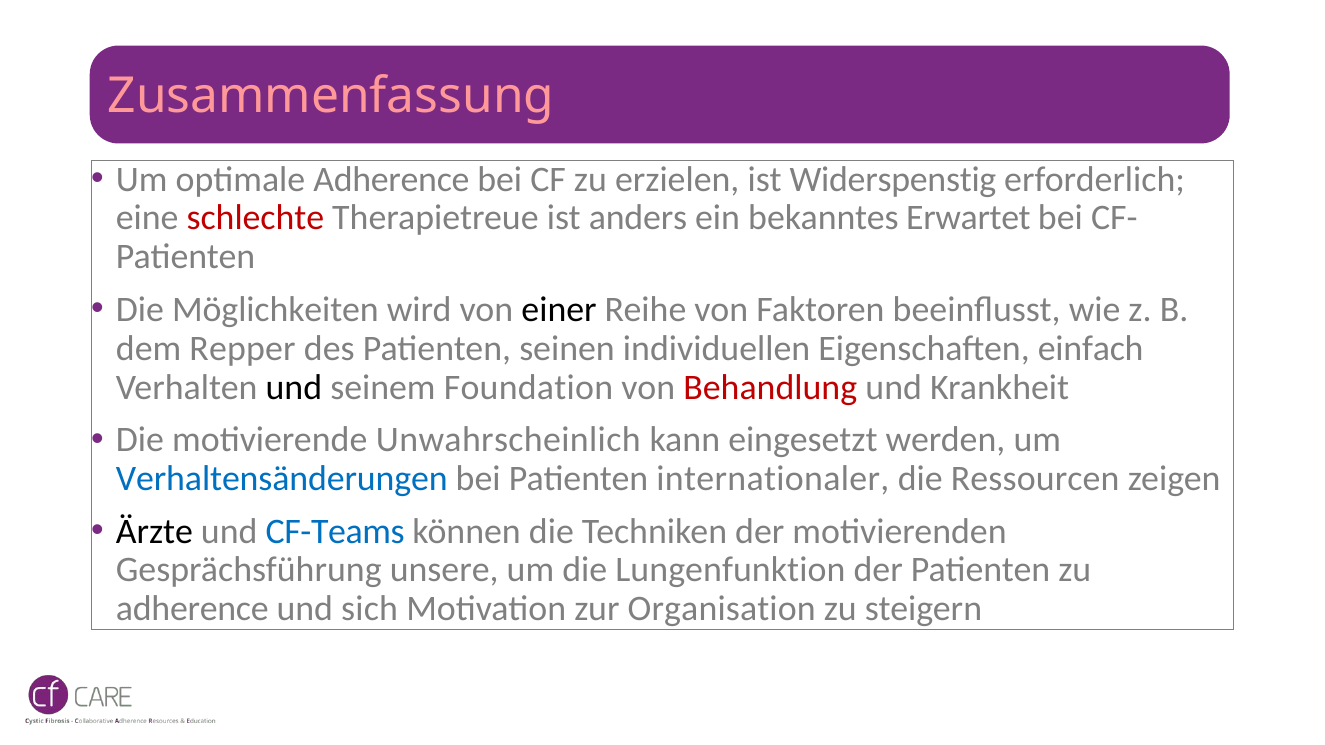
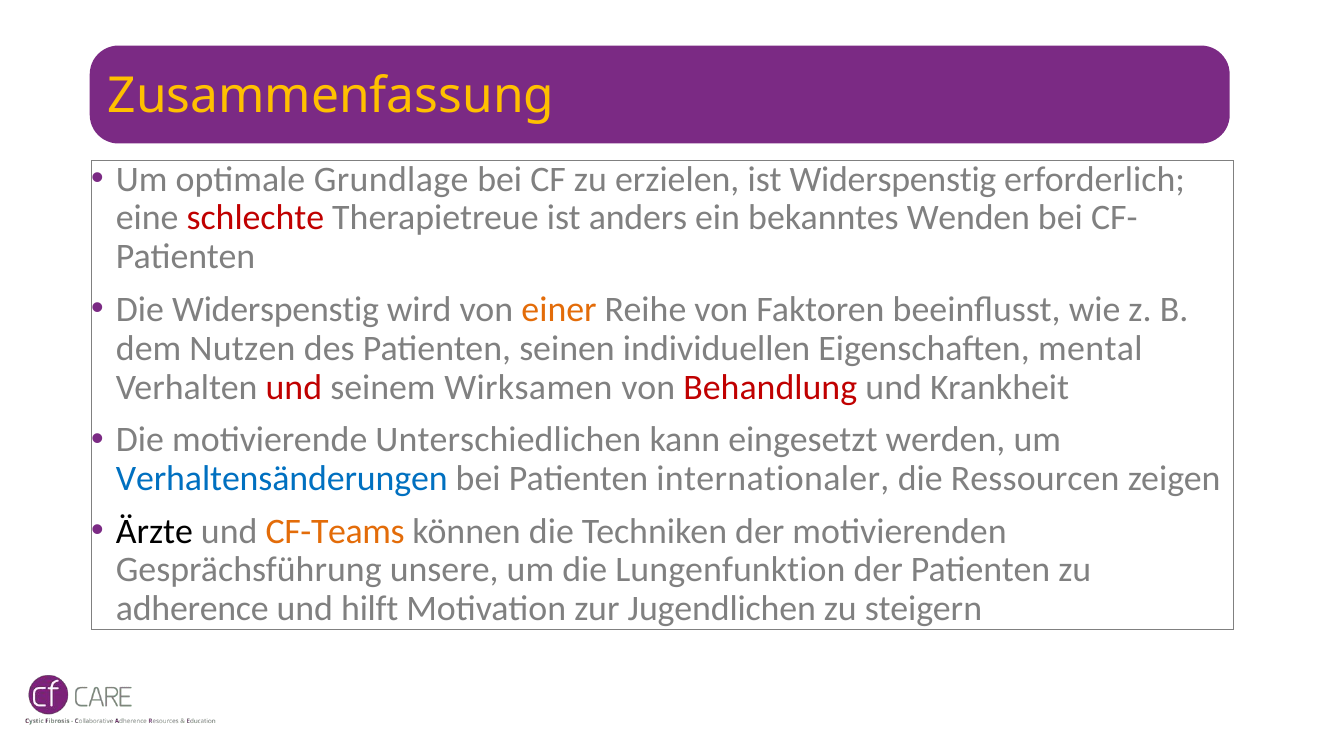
Zusammenfassung colour: pink -> yellow (331, 96)
optimale Adherence: Adherence -> Grundlage (391, 179)
Erwartet: Erwartet -> Wenden (968, 218)
Die Möglichkeiten: Möglichkeiten -> Widerspenstig (276, 310)
einer colour: black -> orange (559, 310)
Repper: Repper -> Nutzen (242, 349)
einfach: einfach -> mental (1090, 349)
und colour: black -> red (294, 387)
Foundation: Foundation -> Wirksamen (528, 387)
Unwahrscheinlich: Unwahrscheinlich -> Unterschiedlichen (508, 440)
CF-Teams colour: blue -> orange (335, 532)
sich: sich -> hilft (370, 609)
Organisation: Organisation -> Jugendlichen (722, 609)
